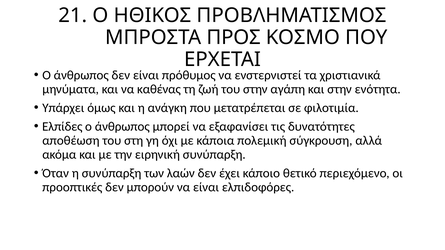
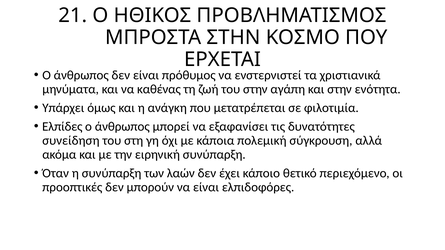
ΜΠΡΟΣΤΑ ΠΡΟΣ: ΠΡΟΣ -> ΣΤΗΝ (233, 37)
αποθέωση: αποθέωση -> συνείδηση (71, 141)
